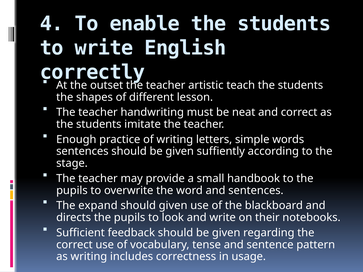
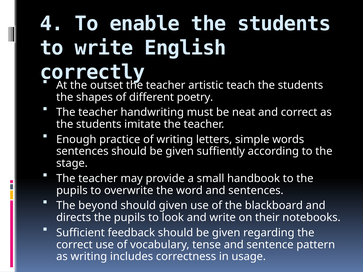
lesson: lesson -> poetry (195, 97)
expand: expand -> beyond (98, 206)
